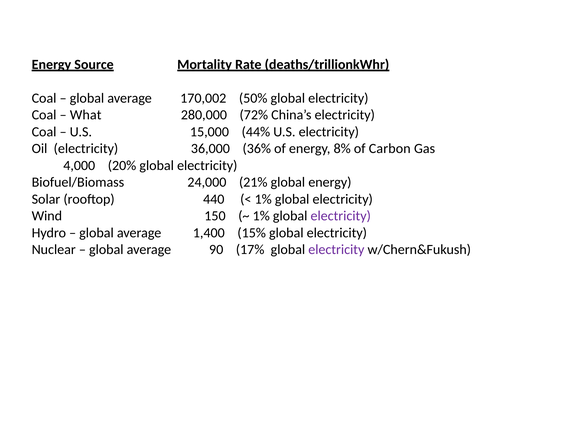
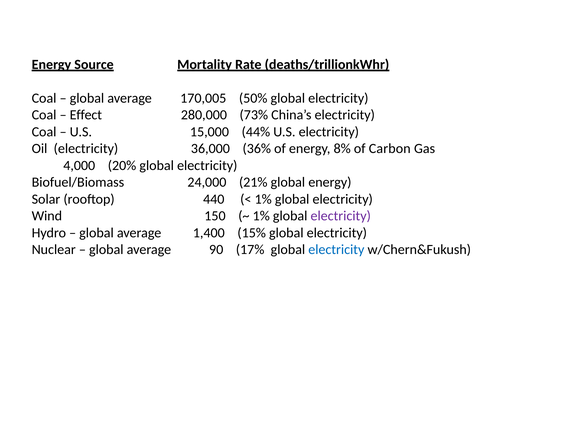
170,002: 170,002 -> 170,005 (203, 98)
What: What -> Effect (86, 115)
72%: 72% -> 73% (254, 115)
electricity colour: purple -> blue (336, 250)
